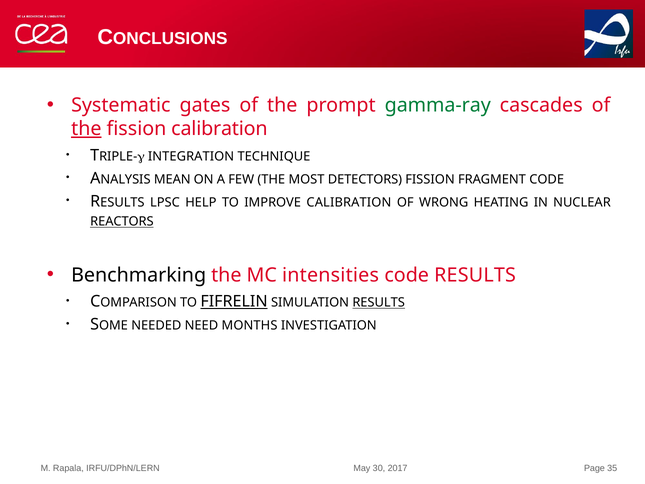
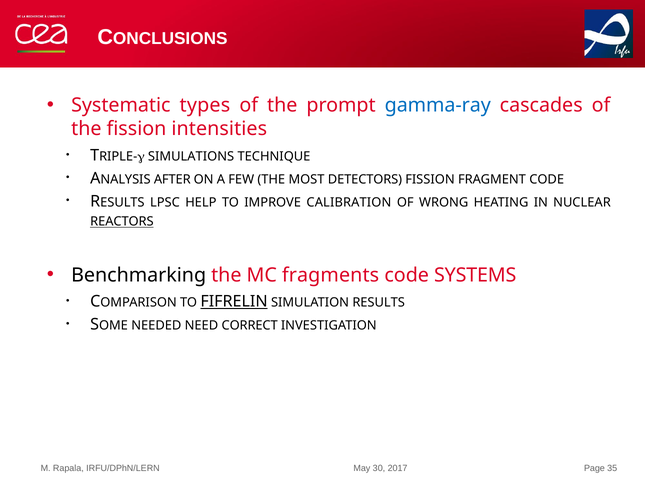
gates: gates -> types (205, 105)
gamma-ray colour: green -> blue (438, 105)
the underline: present -> none (86, 129)
fission calibration: calibration -> intensities (219, 129)
INTEGRATION: INTEGRATION -> SIMULATIONS (191, 156)
MEAN: MEAN -> AFTER (172, 179)
intensities: intensities -> fragments (331, 275)
code RESULTS: RESULTS -> SYSTEMS (475, 275)
RESULTS underline: present -> none (379, 303)
MONTHS: MONTHS -> CORRECT (250, 325)
